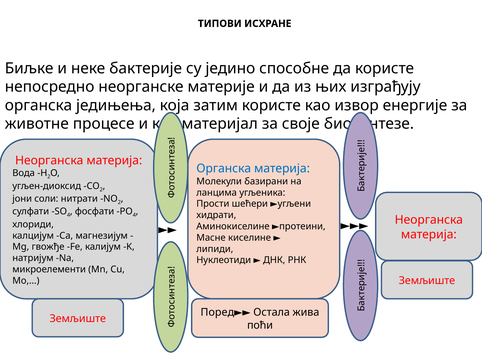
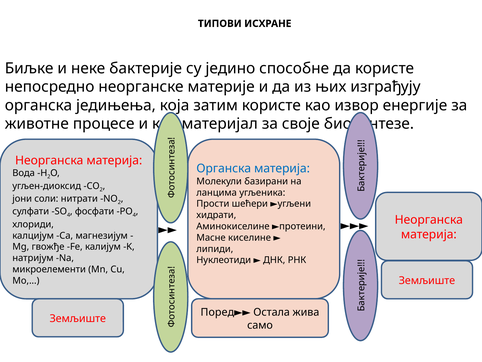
поћи: поћи -> само (260, 325)
